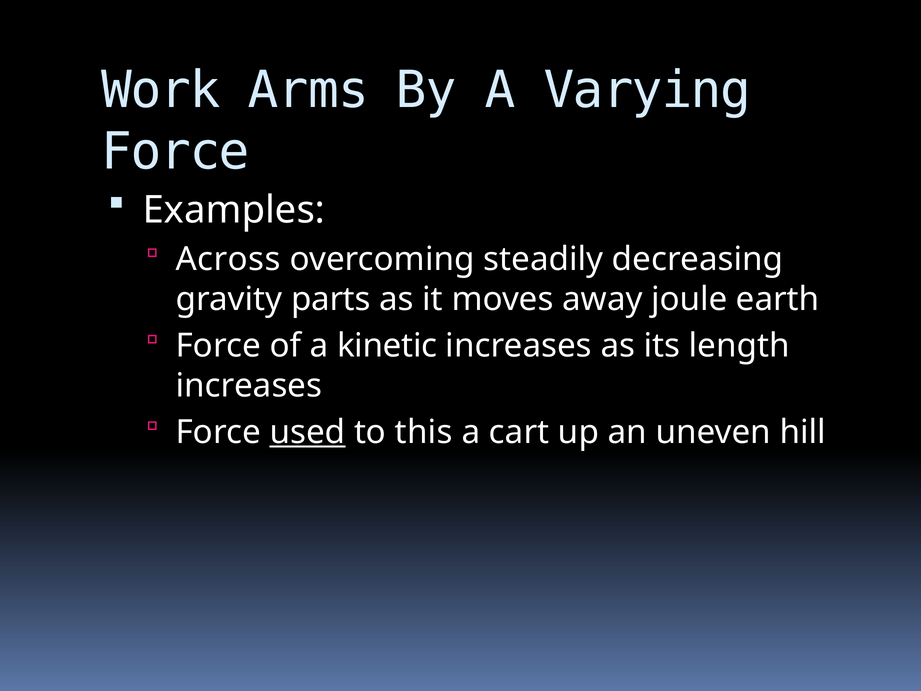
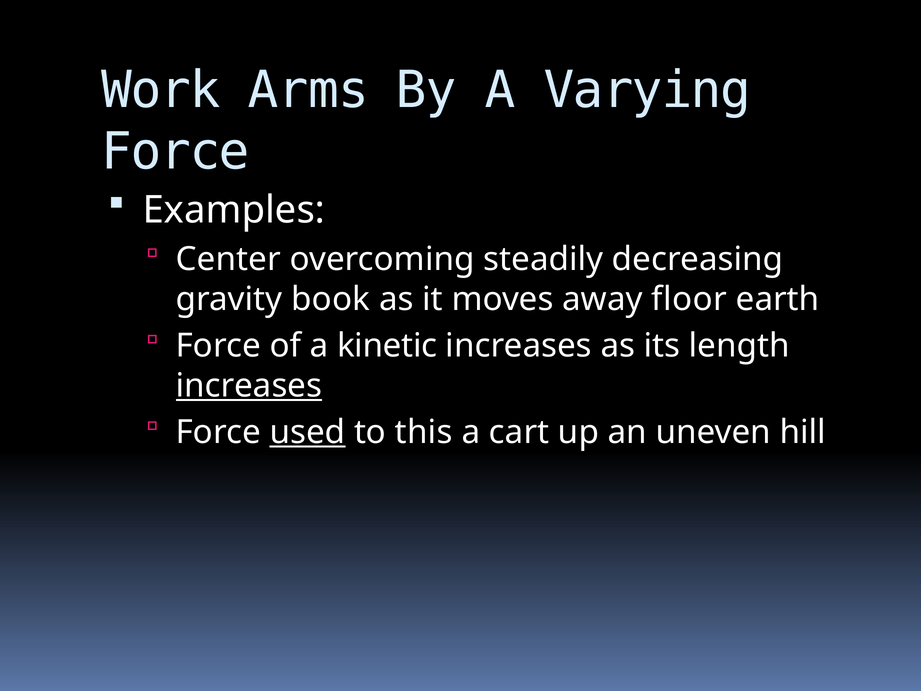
Across: Across -> Center (228, 259)
parts: parts -> book (331, 299)
joule: joule -> floor (689, 299)
increases underline: none -> present (249, 385)
